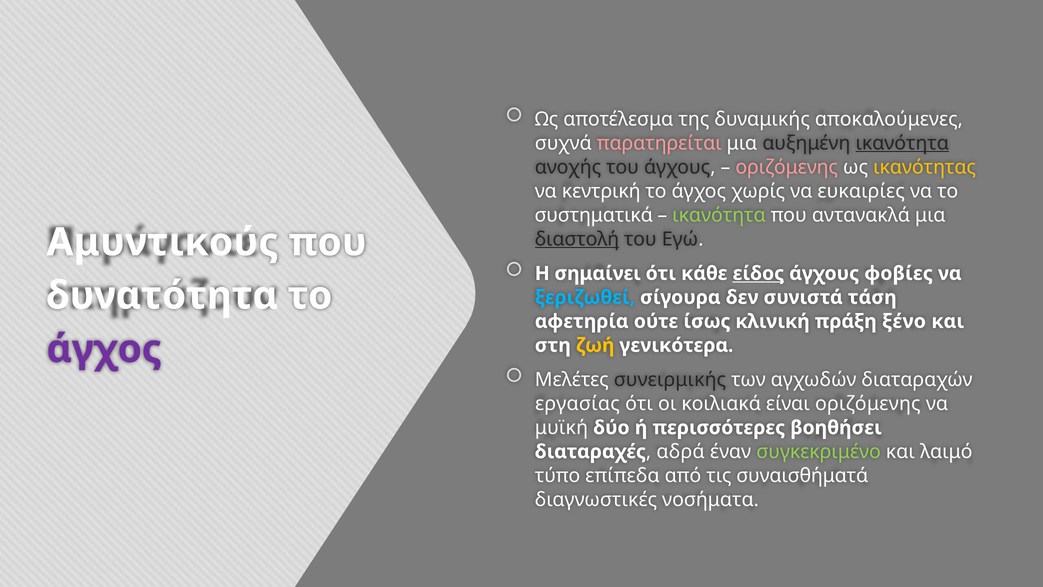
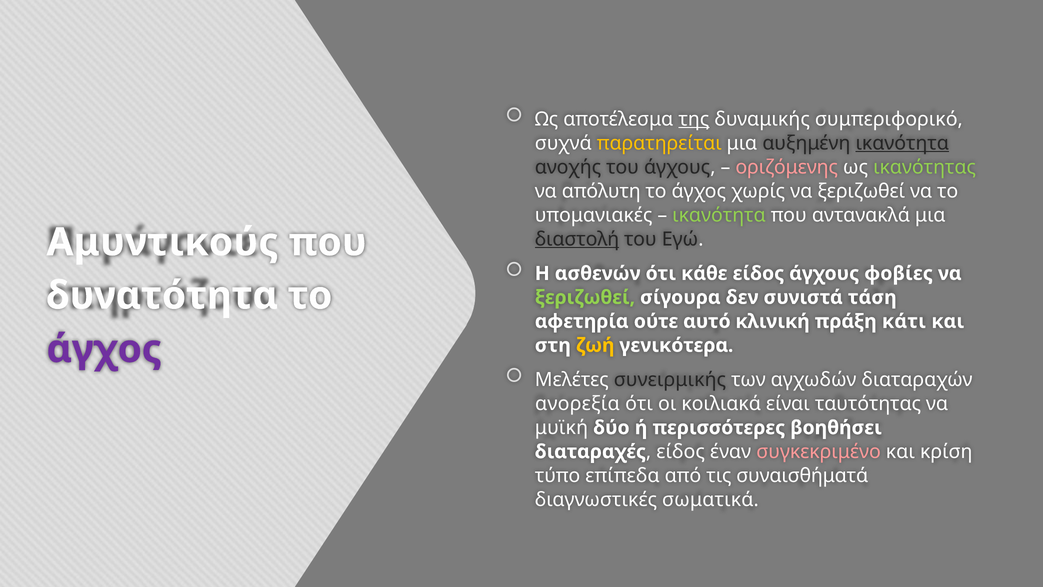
της underline: none -> present (694, 119)
αποκαλούμενες: αποκαλούμενες -> συμπεριφορικό (889, 119)
παρατηρείται colour: pink -> yellow (659, 143)
ικανότητας colour: yellow -> light green (925, 167)
κεντρική: κεντρική -> απόλυτη (601, 191)
χωρίς να ευκαιρίες: ευκαιρίες -> ξεριζωθεί (861, 191)
συστηματικά: συστηματικά -> υπομανιακές (594, 215)
σημαίνει: σημαίνει -> ασθενών (598, 273)
είδος underline: present -> none (758, 273)
ξεριζωθεί colour: light blue -> light green (585, 297)
ίσως: ίσως -> αυτό (707, 321)
ξένο: ξένο -> κάτι (904, 321)
εργασίας: εργασίας -> ανορεξία (577, 404)
είναι οριζόμενης: οριζόμενης -> ταυτότητας (868, 404)
αδρά: αδρά -> είδος (681, 451)
συγκεκριμένο colour: light green -> pink (819, 451)
λαιμό: λαιμό -> κρίση (946, 451)
νοσήματα: νοσήματα -> σωματικά (710, 499)
